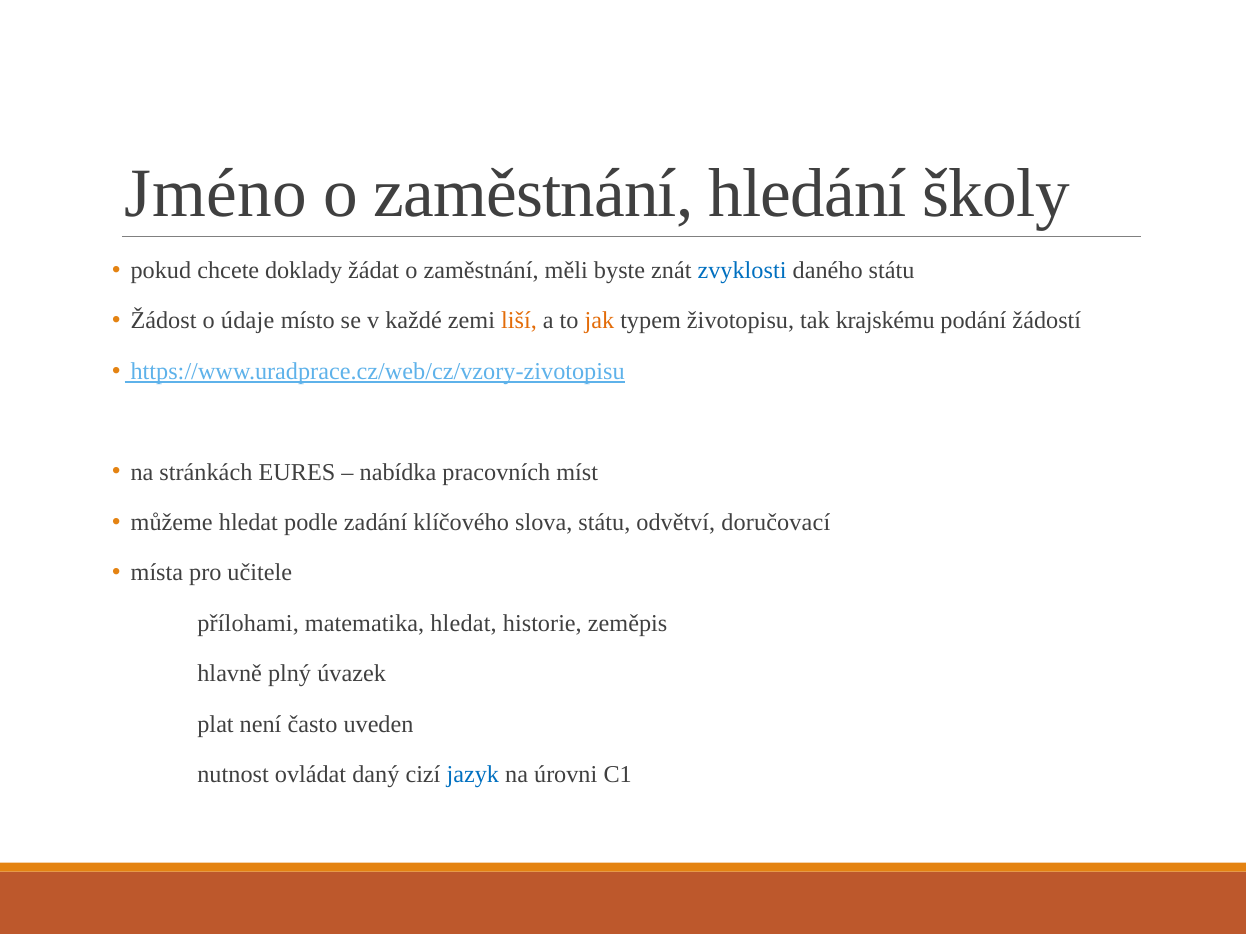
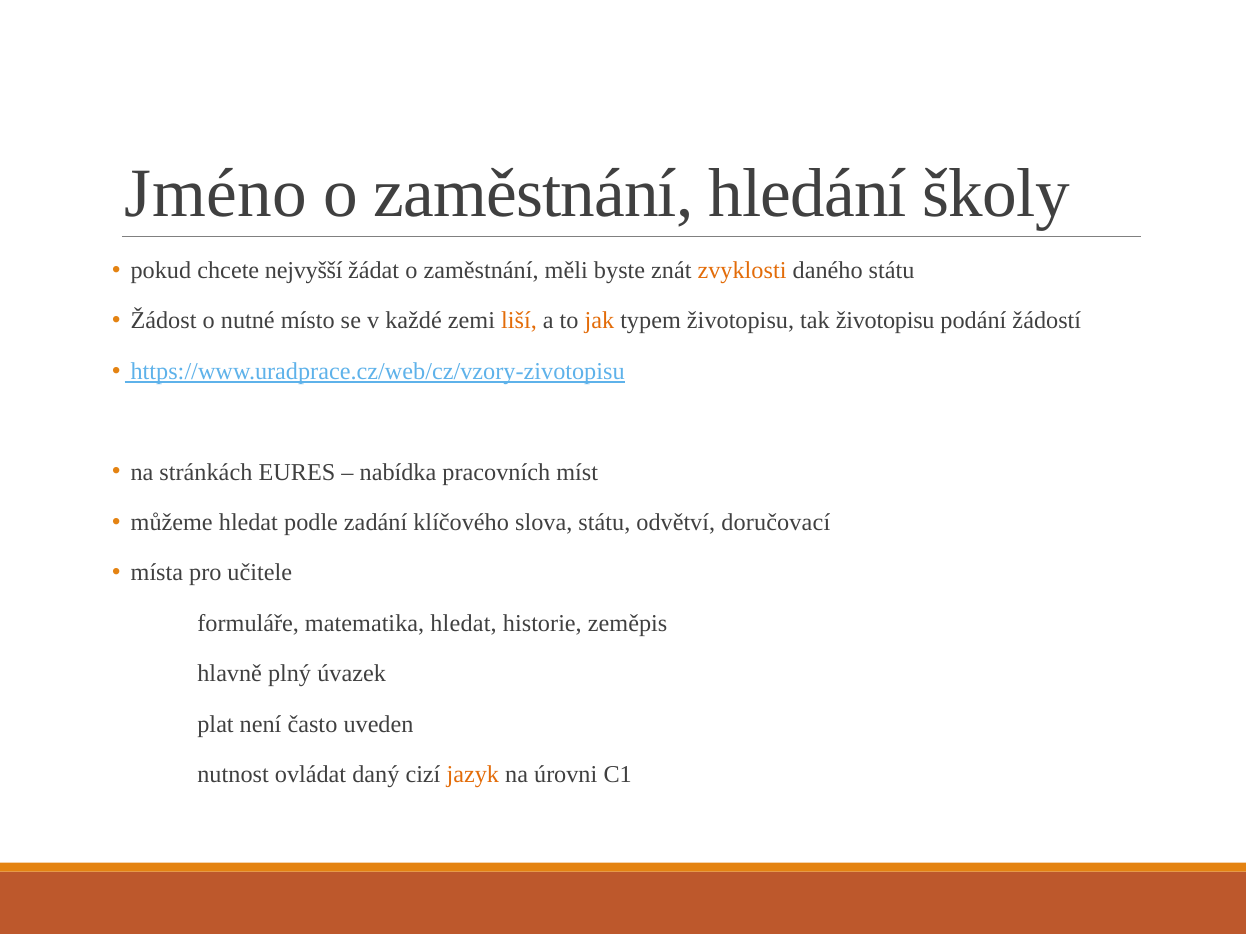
doklady: doklady -> nejvyšší (304, 271)
zvyklosti colour: blue -> orange (742, 271)
údaje: údaje -> nutné (248, 321)
tak krajskému: krajskému -> životopisu (885, 321)
přílohami: přílohami -> formuláře (248, 624)
jazyk colour: blue -> orange (473, 775)
